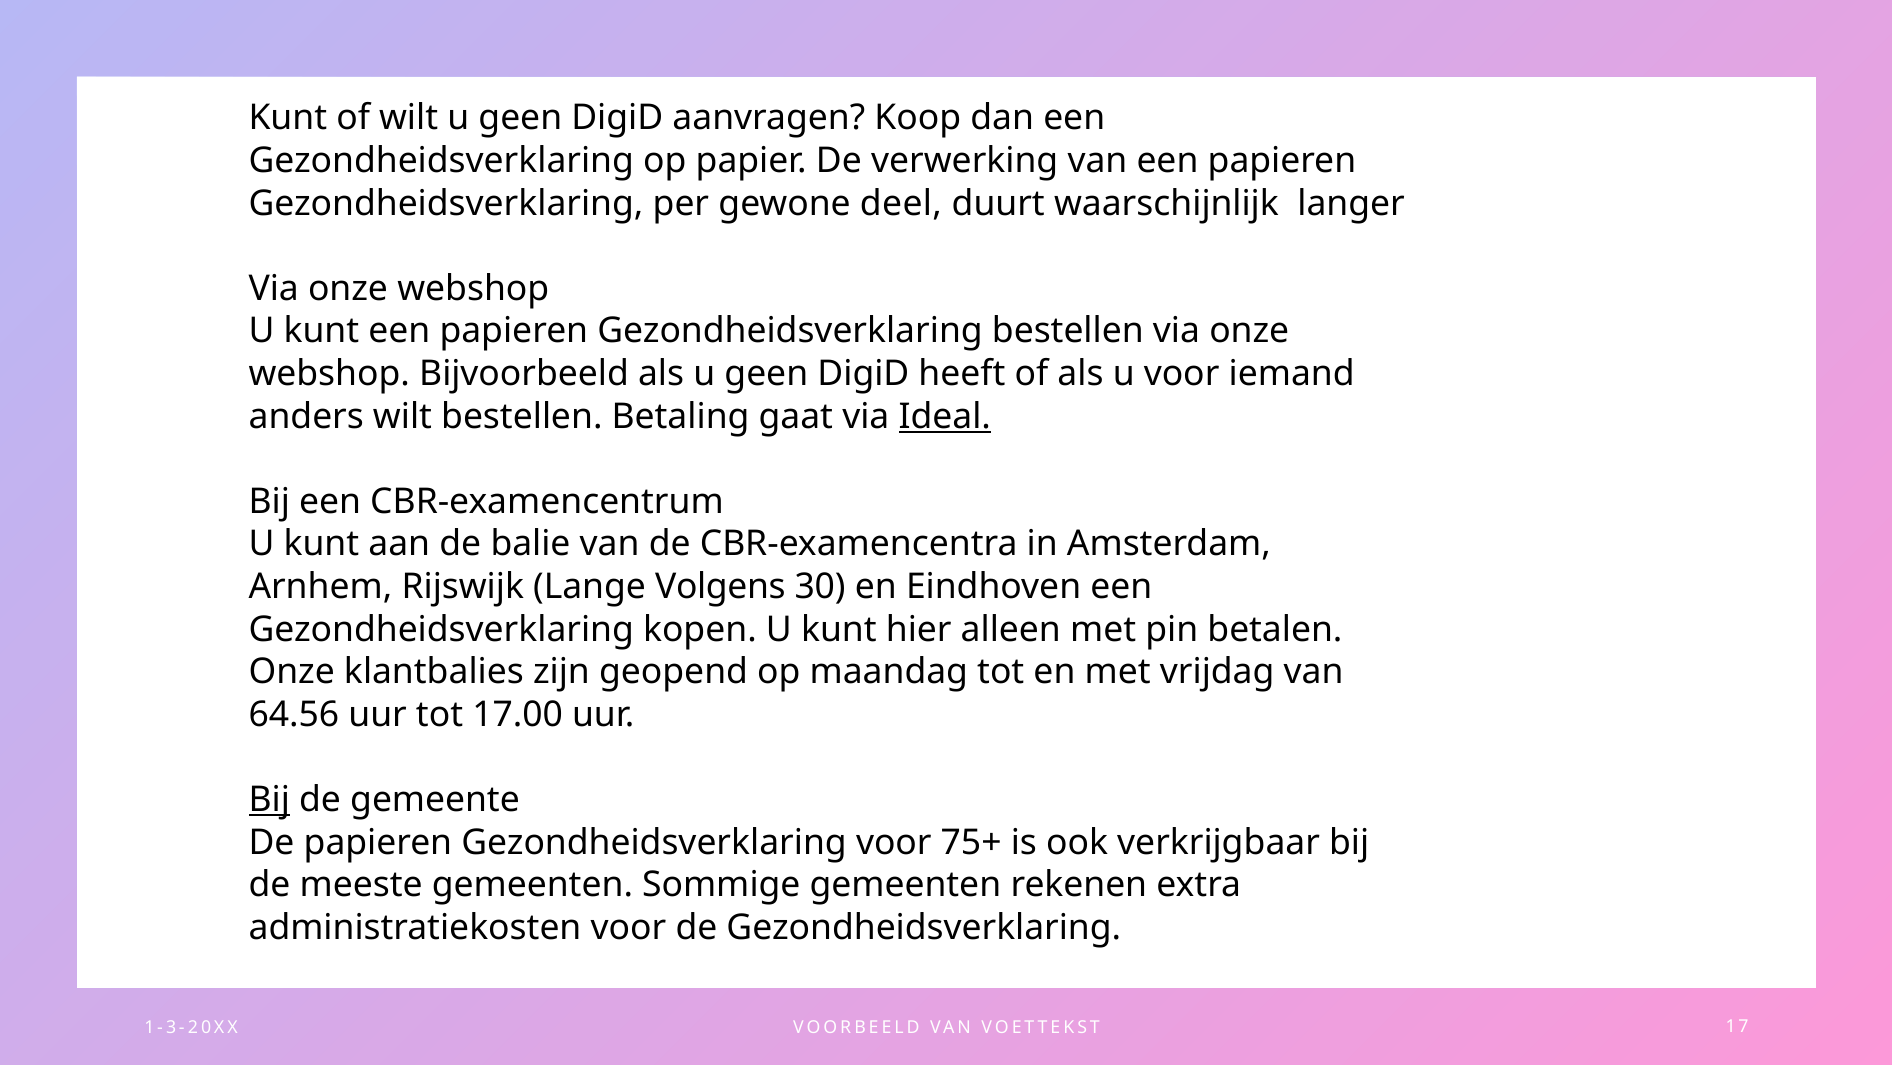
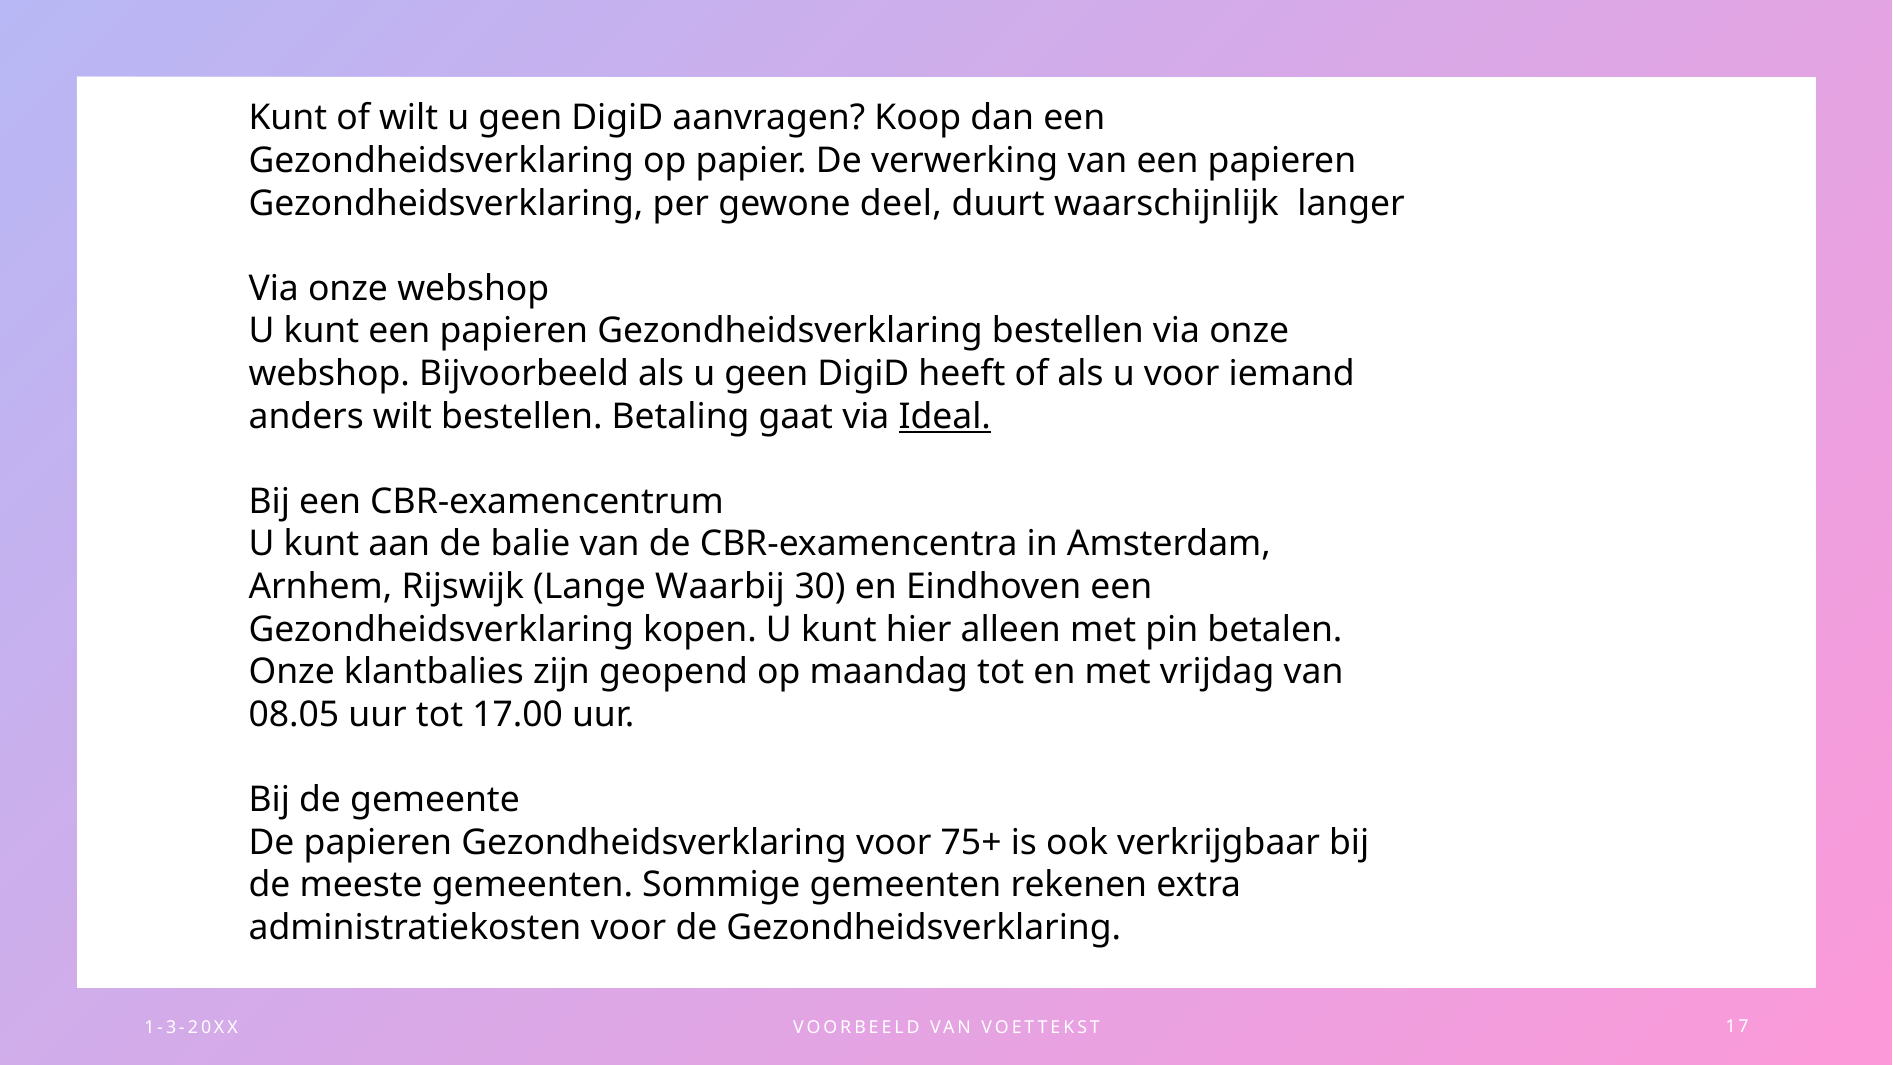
Volgens: Volgens -> Waarbij (720, 587)
64.56: 64.56 -> 08.05 (294, 714)
Bij underline: present -> none (269, 800)
